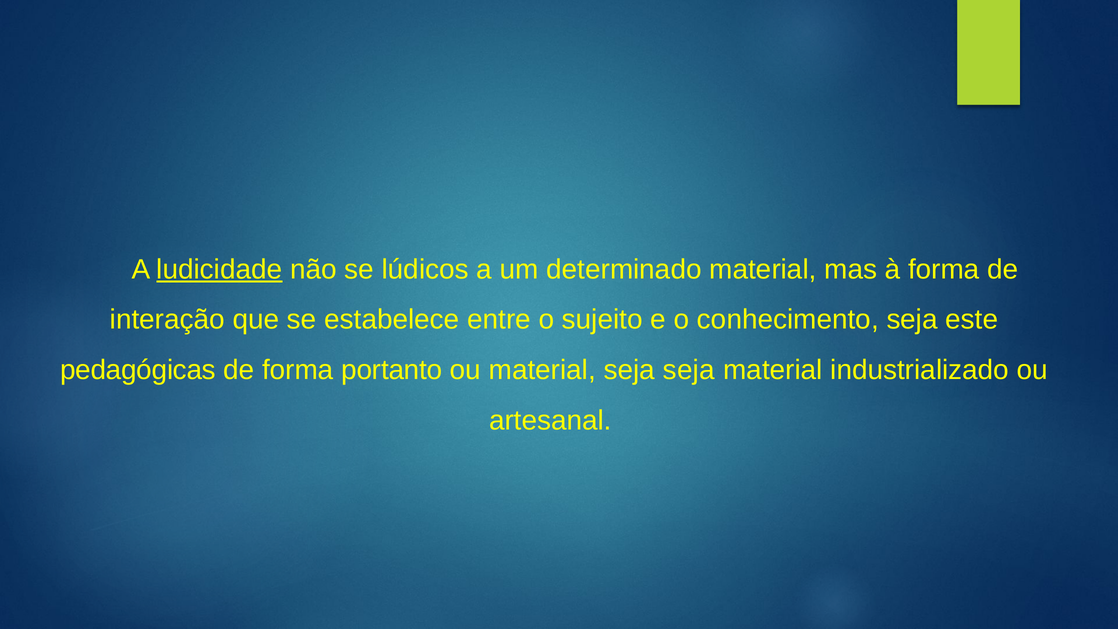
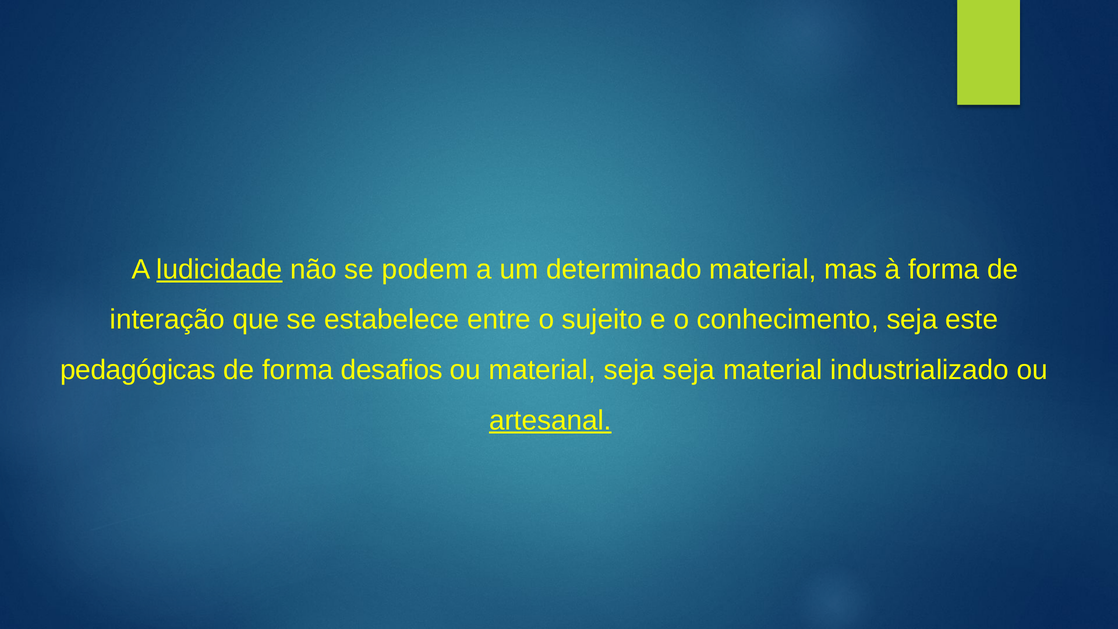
lúdicos: lúdicos -> podem (425, 269)
portanto: portanto -> desafios (392, 370)
artesanal underline: none -> present (550, 420)
